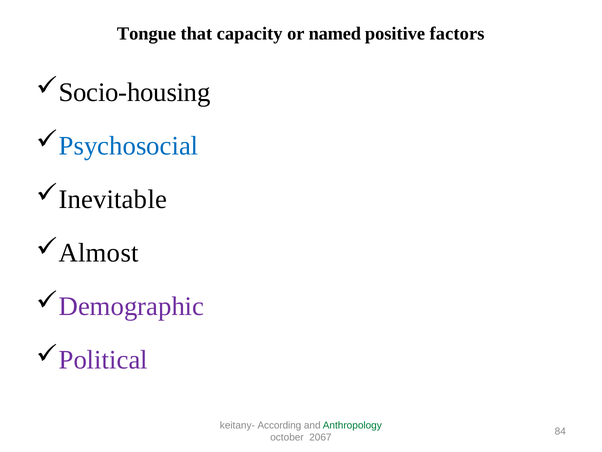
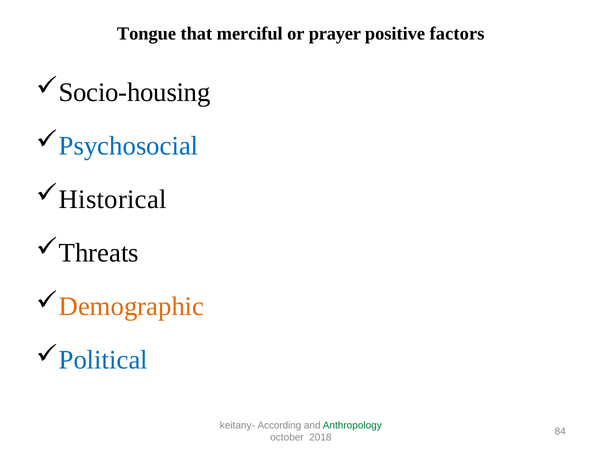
capacity: capacity -> merciful (250, 33)
named: named -> prayer (335, 33)
Inevitable: Inevitable -> Historical (113, 199)
Almost: Almost -> Threats (99, 253)
Demographic colour: purple -> orange (131, 306)
Political colour: purple -> blue (103, 360)
2067: 2067 -> 2018 (320, 437)
